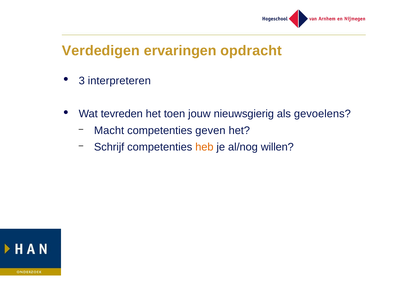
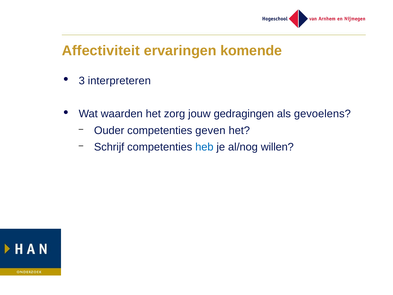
Verdedigen: Verdedigen -> Affectiviteit (101, 51)
opdracht: opdracht -> komende (251, 51)
tevreden: tevreden -> waarden (122, 114)
toen: toen -> zorg (175, 114)
nieuwsgierig: nieuwsgierig -> gedragingen (244, 114)
Macht: Macht -> Ouder (109, 130)
heb colour: orange -> blue (204, 147)
